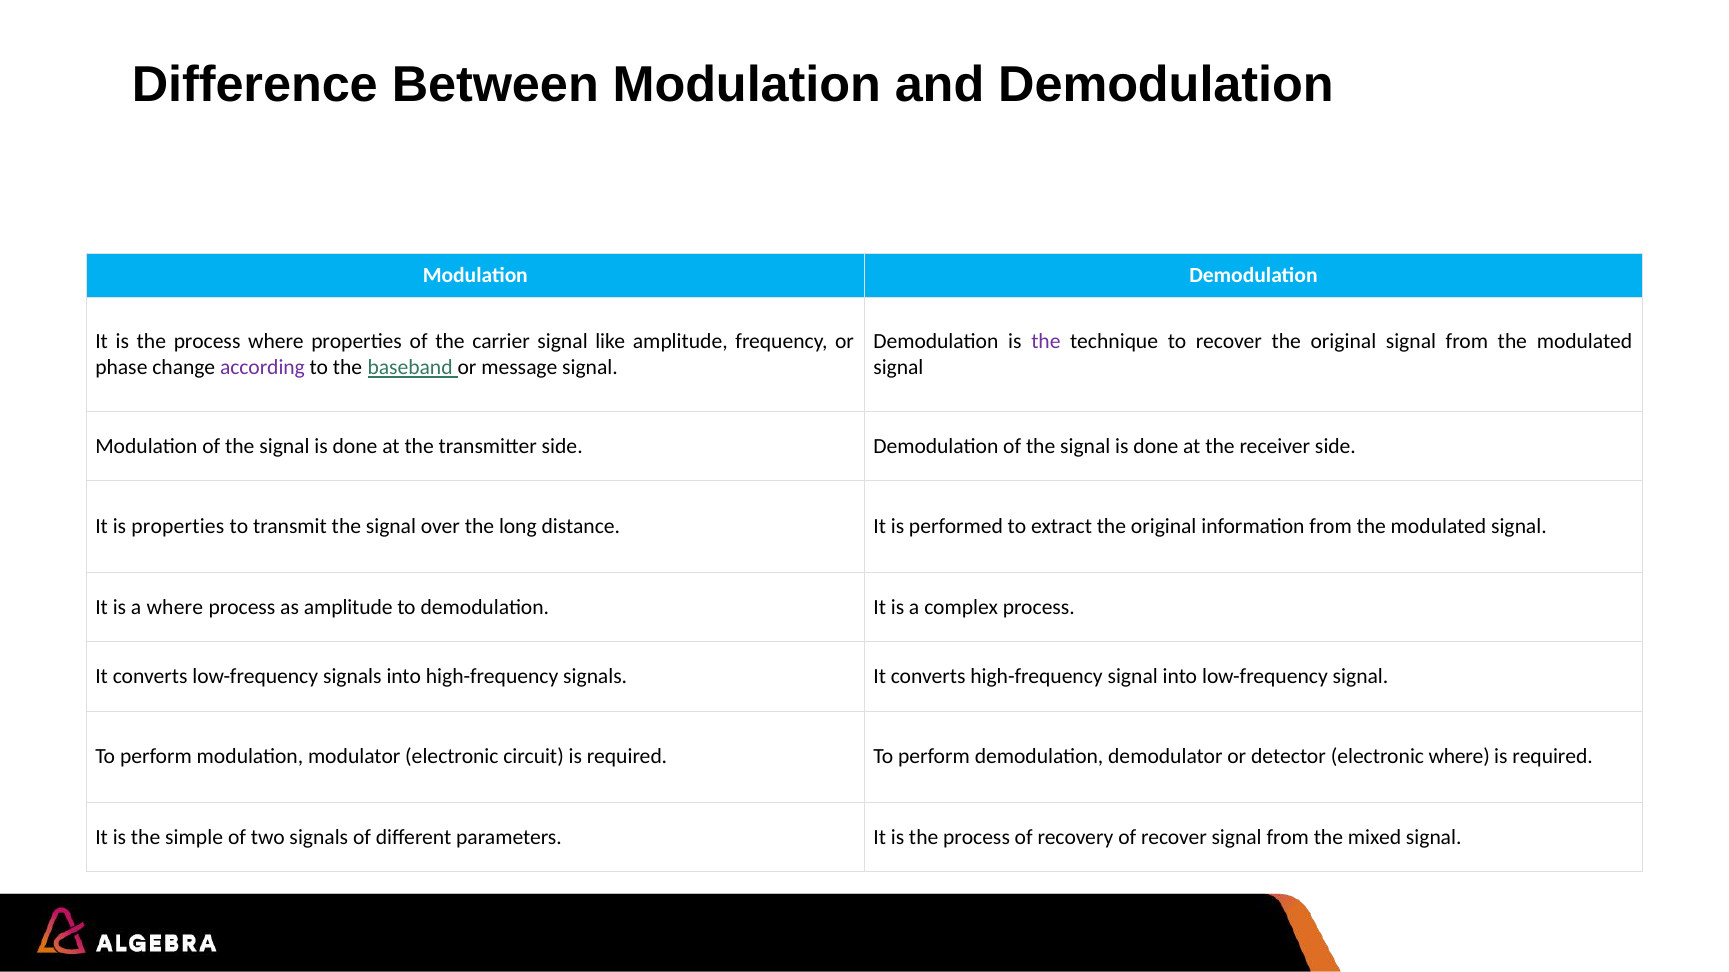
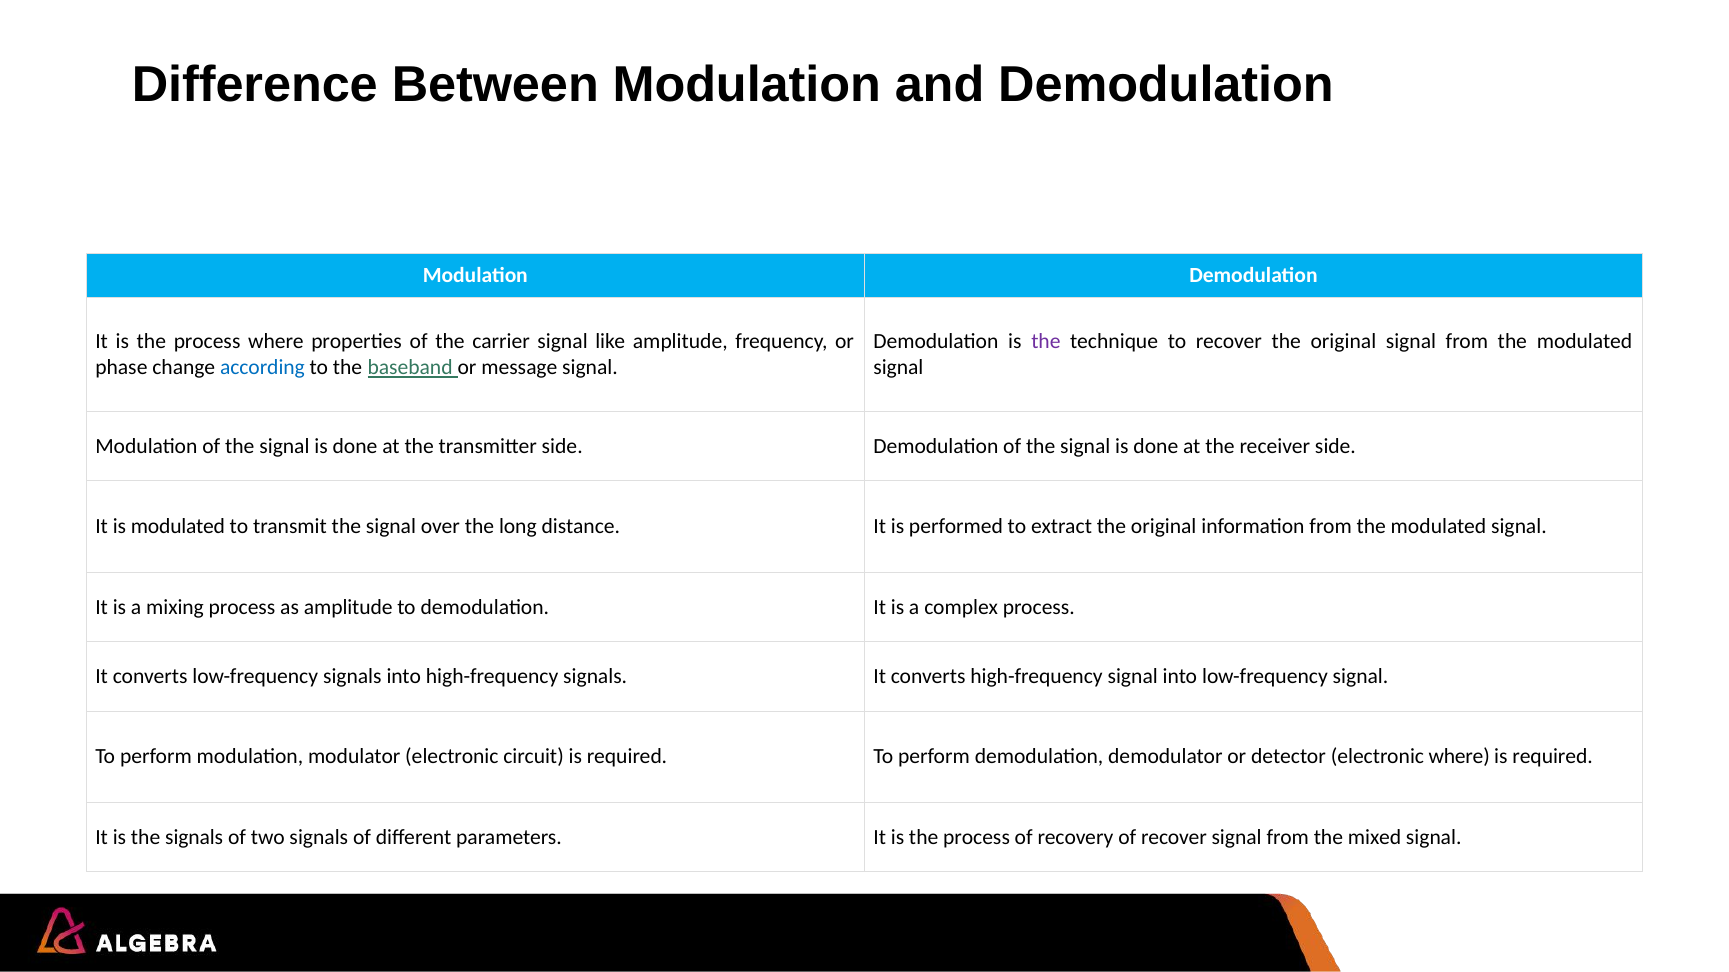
according colour: purple -> blue (262, 368)
is properties: properties -> modulated (178, 527)
a where: where -> mixing (175, 607)
the simple: simple -> signals (194, 837)
